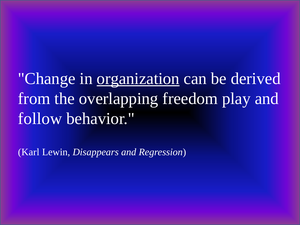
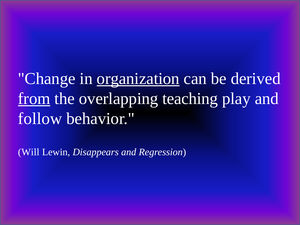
from underline: none -> present (34, 99)
freedom: freedom -> teaching (190, 99)
Karl: Karl -> Will (29, 152)
